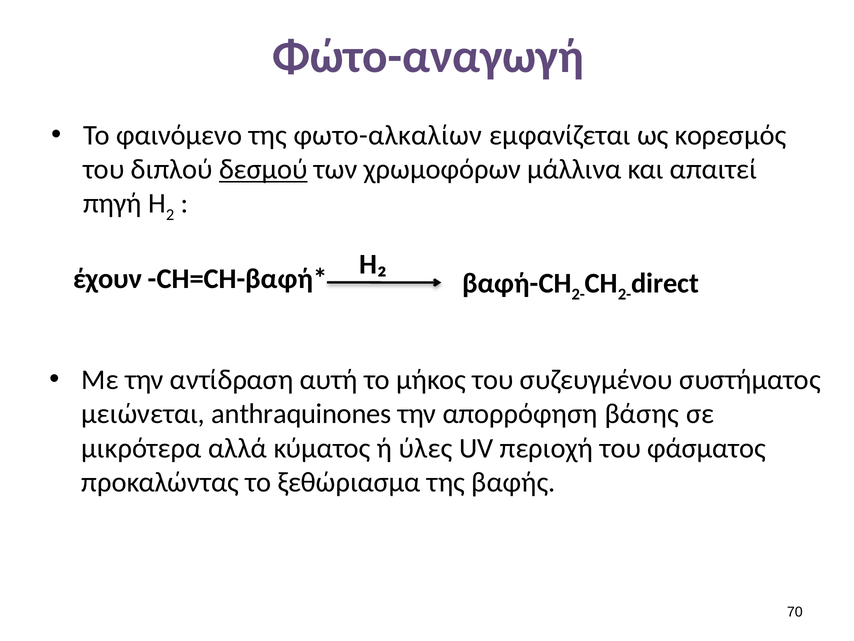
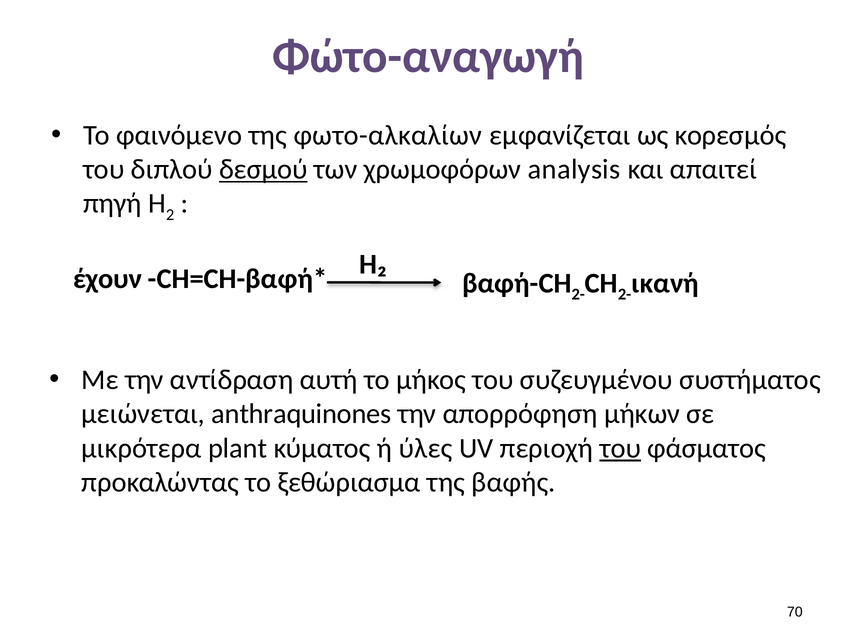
μάλλινα: μάλλινα -> analysis (574, 169)
direct: direct -> ικανή (665, 283)
βάσης: βάσης -> μήκων (642, 414)
αλλά: αλλά -> plant (238, 448)
του underline: none -> present (620, 448)
